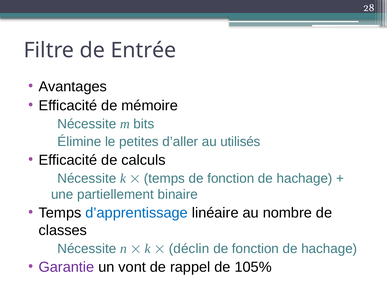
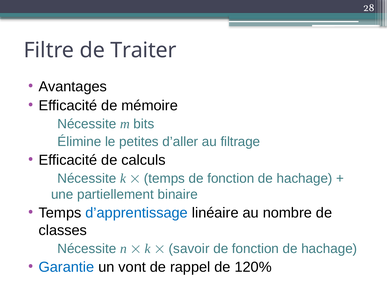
Entrée: Entrée -> Traiter (143, 50)
utilisés: utilisés -> filtrage (240, 142)
déclin: déclin -> savoir (189, 249)
Garantie colour: purple -> blue (66, 267)
105%: 105% -> 120% (253, 267)
